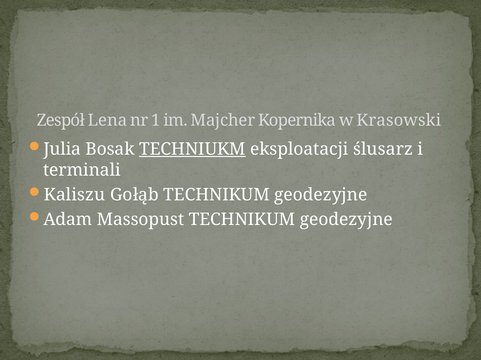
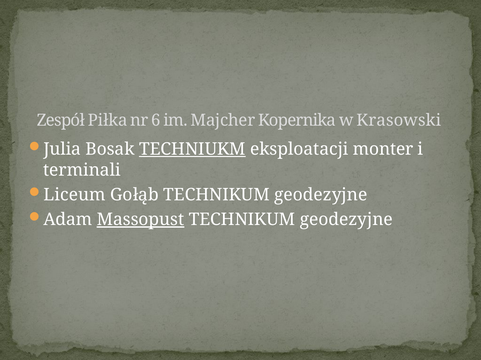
Lena: Lena -> Piłka (108, 120)
1: 1 -> 6 (156, 120)
ślusarz: ślusarz -> monter (383, 149)
Kaliszu: Kaliszu -> Liceum (75, 195)
Massopust underline: none -> present (141, 220)
